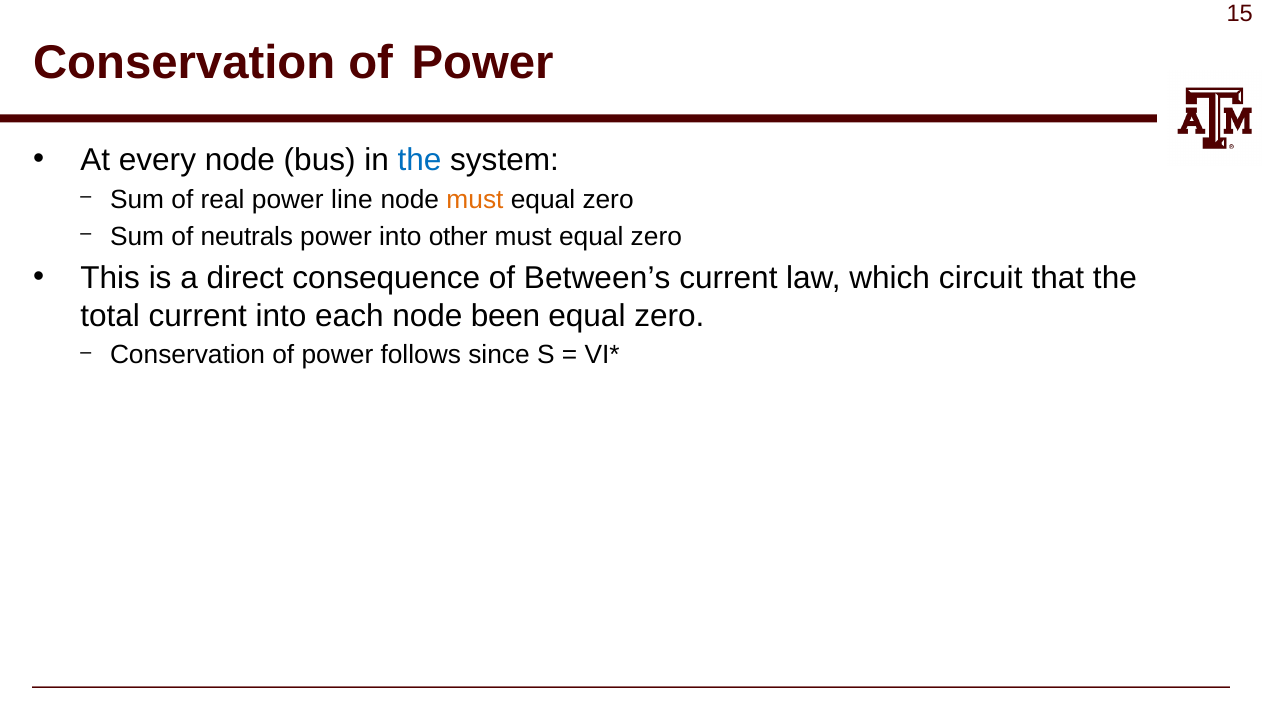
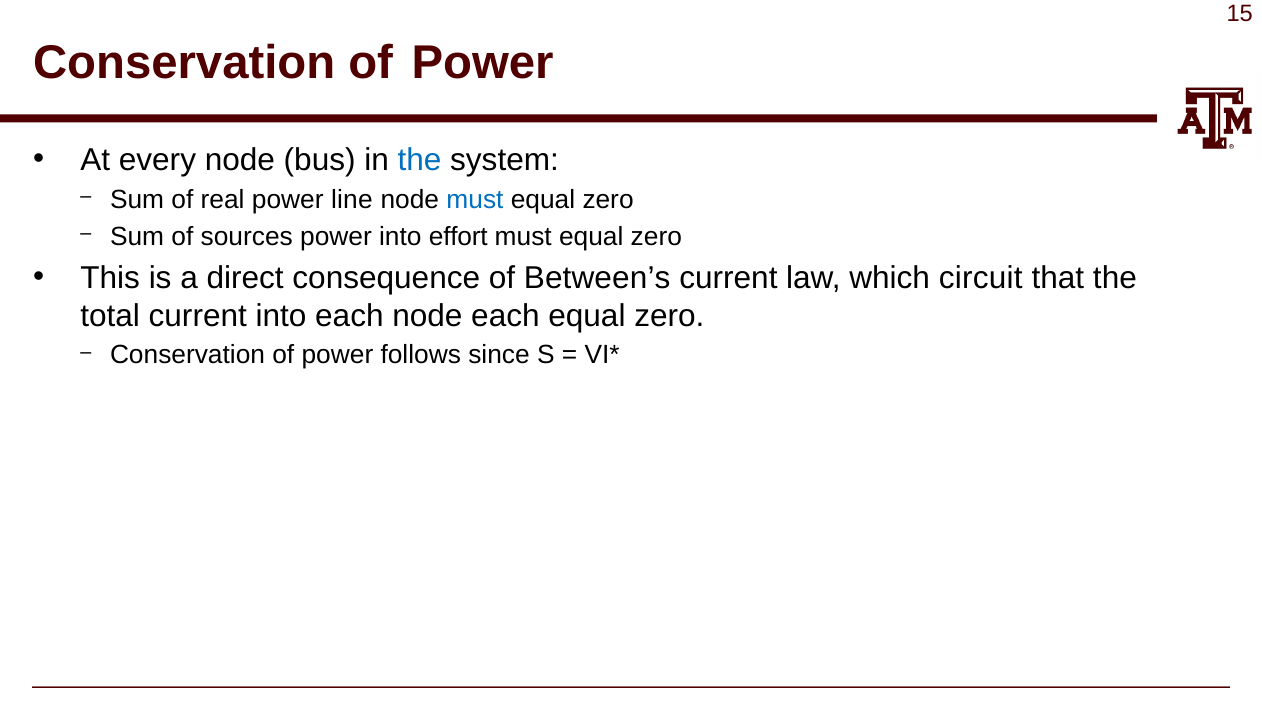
must colour: orange -> blue (475, 200)
neutrals: neutrals -> sources (247, 236)
other: other -> effort (458, 236)
node been: been -> each (505, 316)
